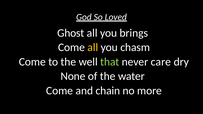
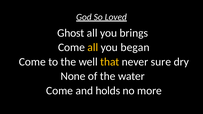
chasm: chasm -> began (135, 47)
that colour: light green -> yellow (110, 62)
care: care -> sure (161, 62)
chain: chain -> holds (108, 91)
